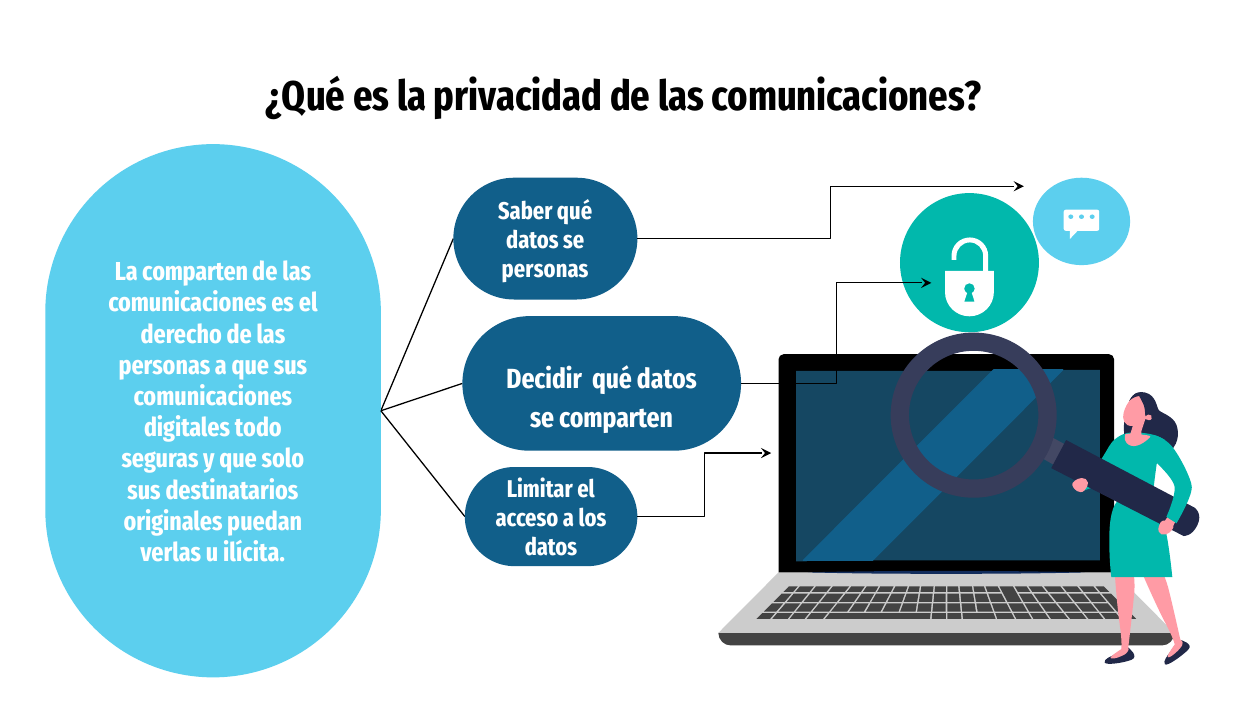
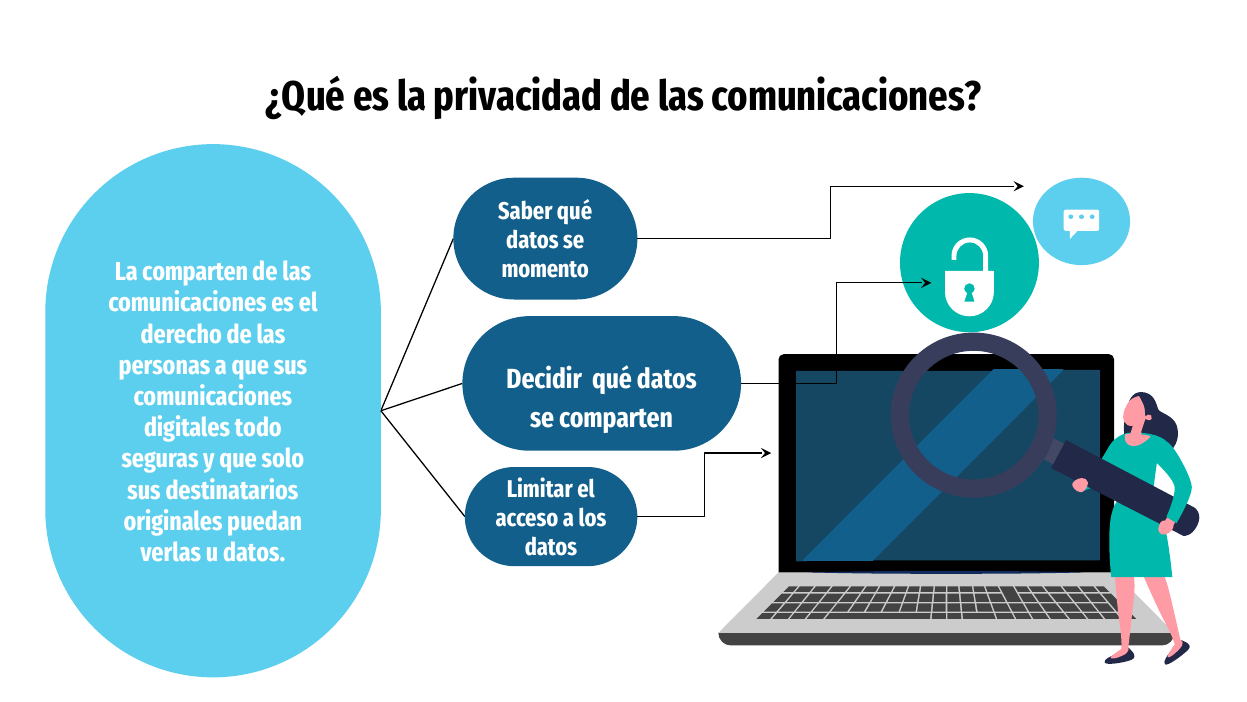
personas: personas -> momento (545, 269)
u ilícita: ilícita -> datos (254, 552)
